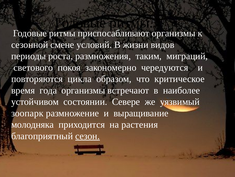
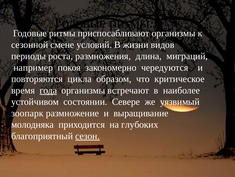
таким: таким -> длина (149, 56)
светового: светового -> например (33, 67)
года underline: none -> present (48, 90)
растения: растения -> глубоких (140, 124)
